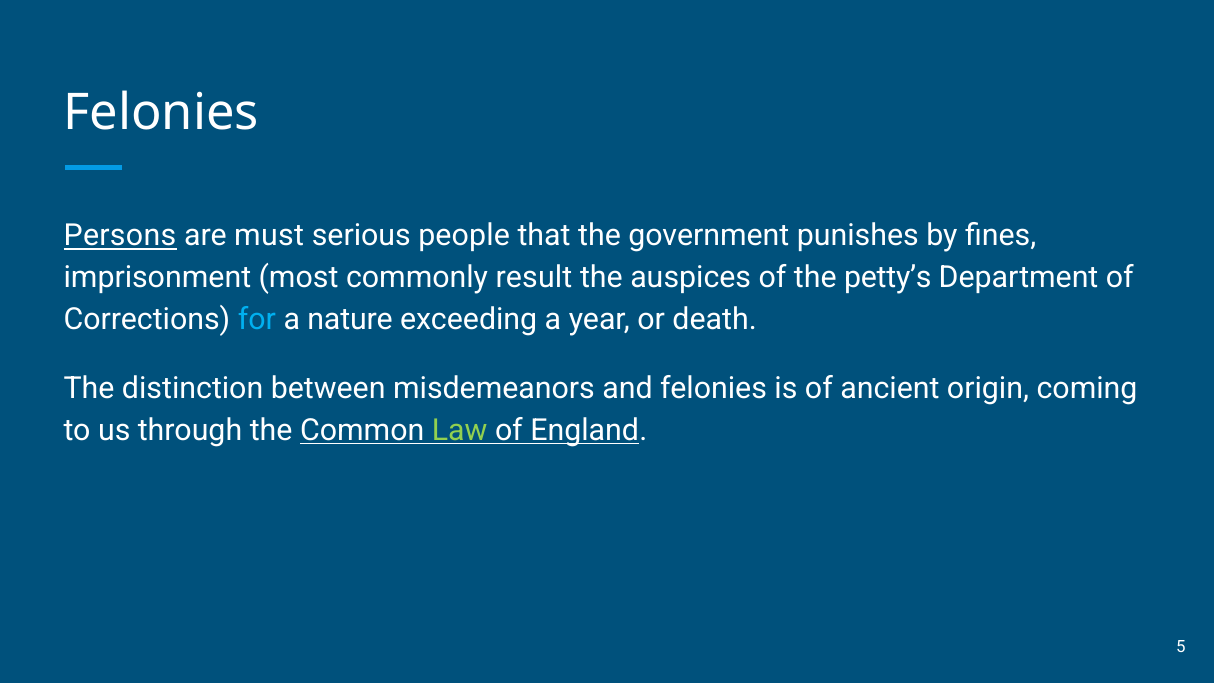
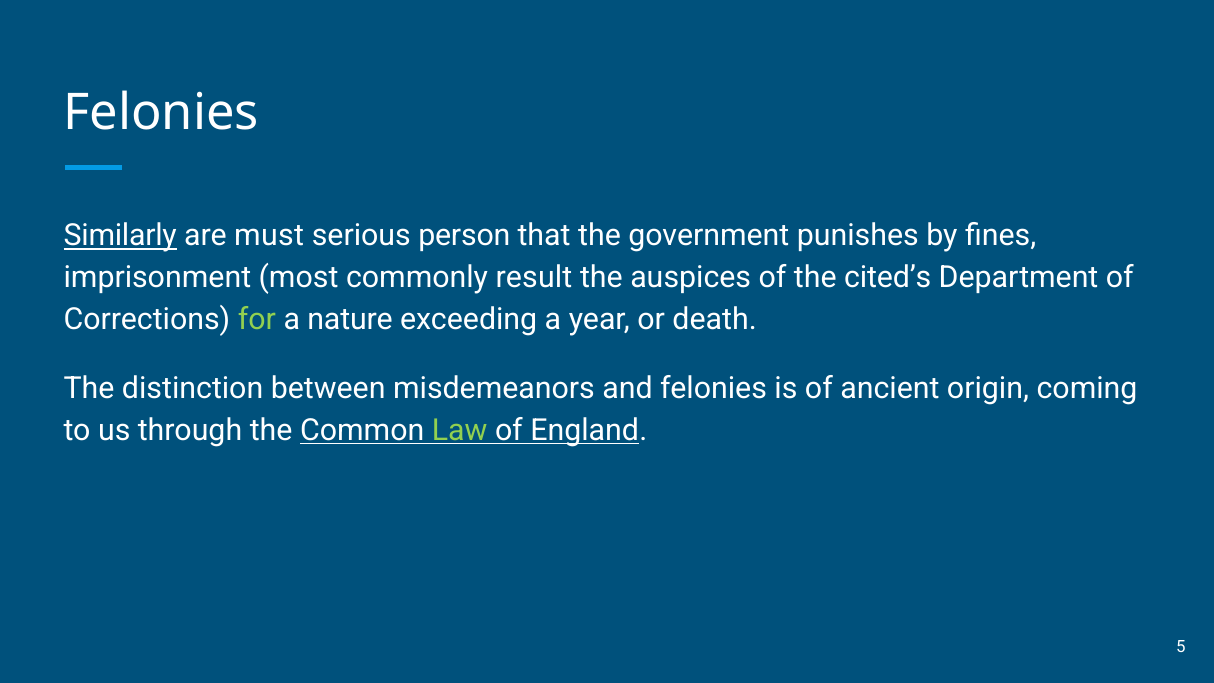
Persons: Persons -> Similarly (120, 236)
people: people -> person (464, 236)
petty’s: petty’s -> cited’s (888, 278)
for colour: light blue -> light green (257, 319)
